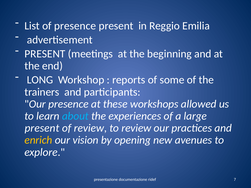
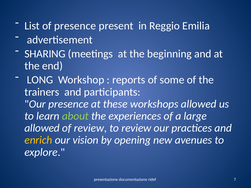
PRESENT: PRESENT -> SHARING (45, 54)
about colour: light blue -> light green (75, 116)
present: present -> allowed (42, 128)
